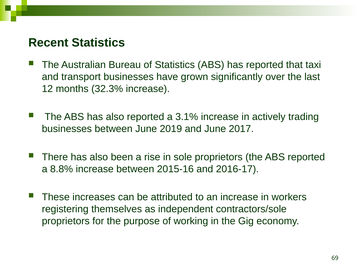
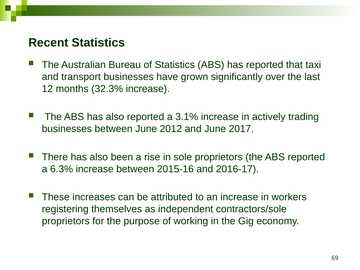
2019: 2019 -> 2012 (171, 129)
8.8%: 8.8% -> 6.3% (62, 169)
